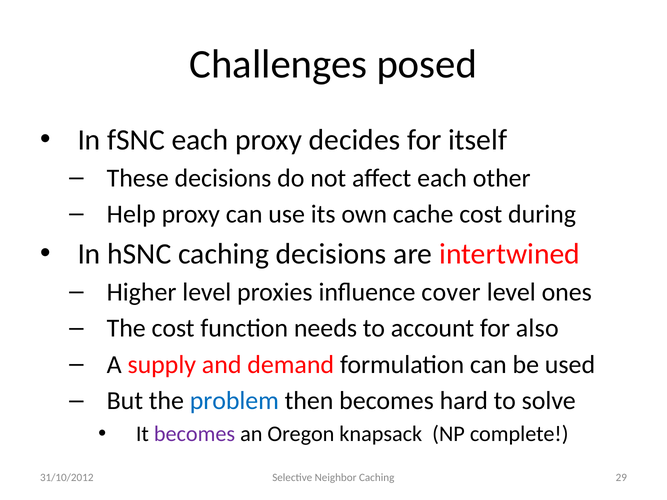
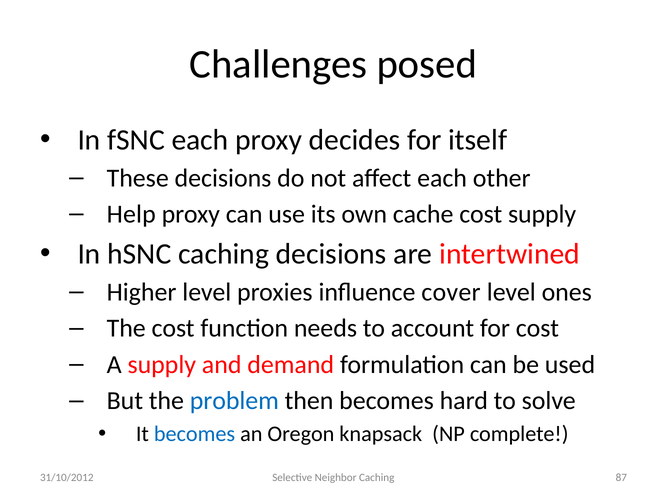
cost during: during -> supply (542, 214)
for also: also -> cost (537, 329)
becomes colour: purple -> blue (195, 434)
29: 29 -> 87 (621, 478)
